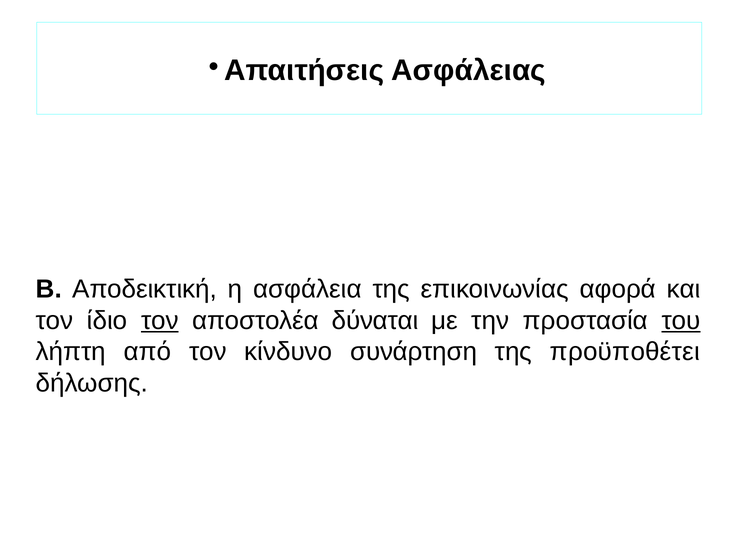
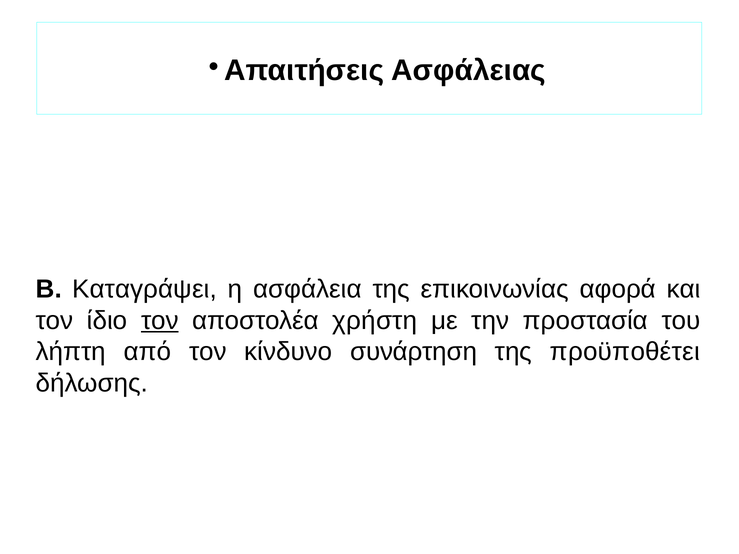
Αποδεικτική: Αποδεικτική -> Καταγράψει (145, 289)
δύναται: δύναται -> χρήστη (375, 321)
του underline: present -> none (681, 321)
